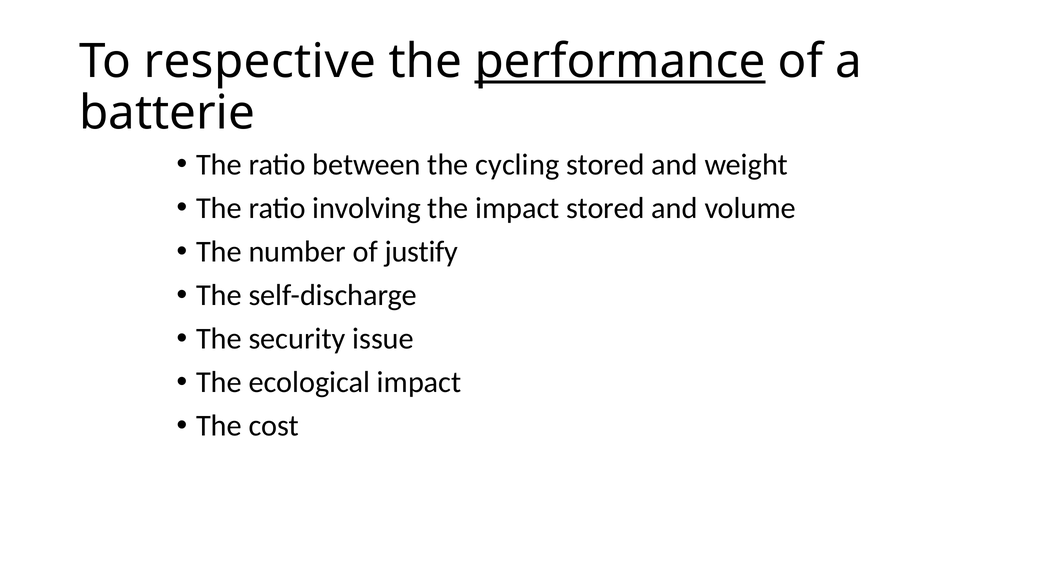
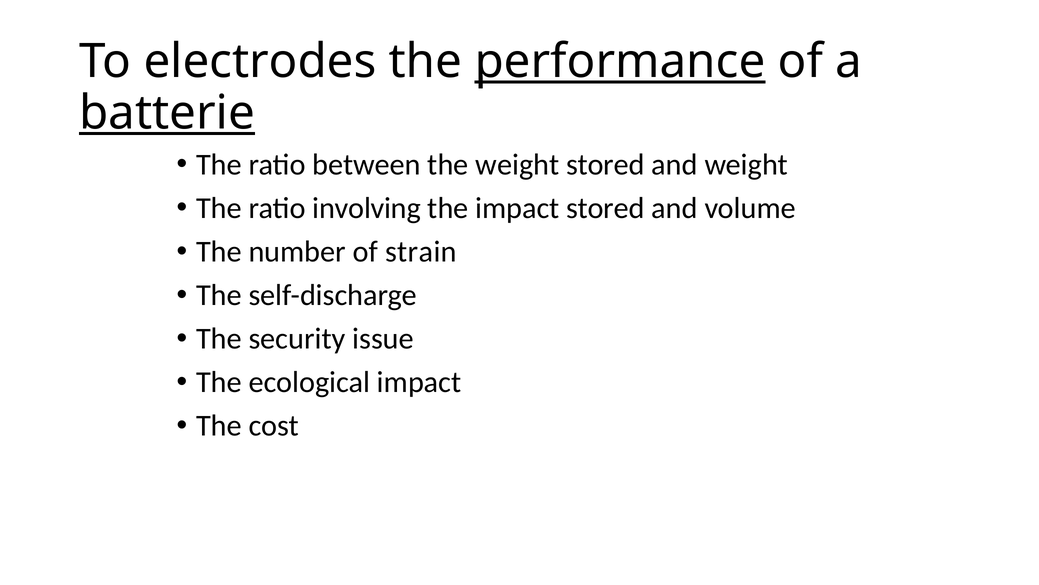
respective: respective -> electrodes (260, 62)
batterie underline: none -> present (167, 113)
the cycling: cycling -> weight (517, 164)
justify: justify -> strain (421, 251)
